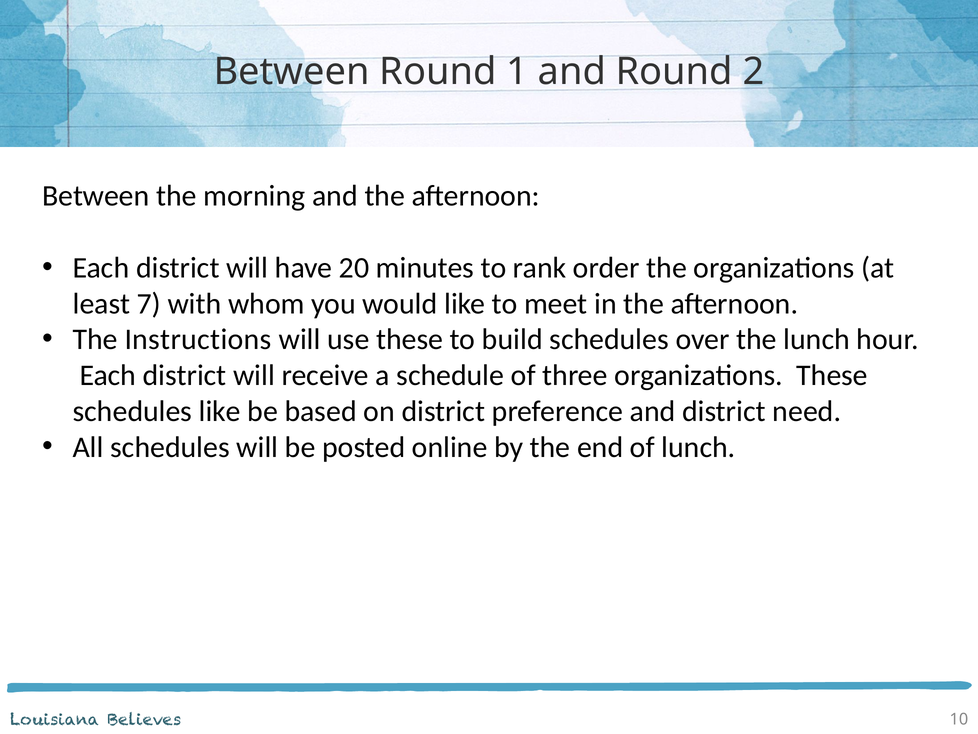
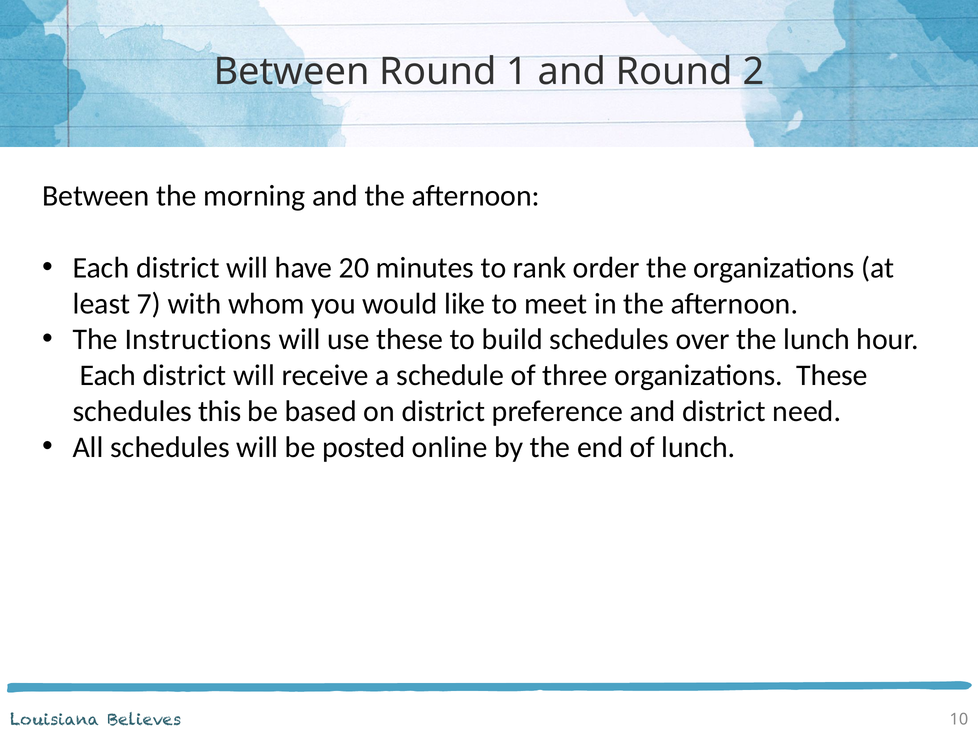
schedules like: like -> this (220, 411)
